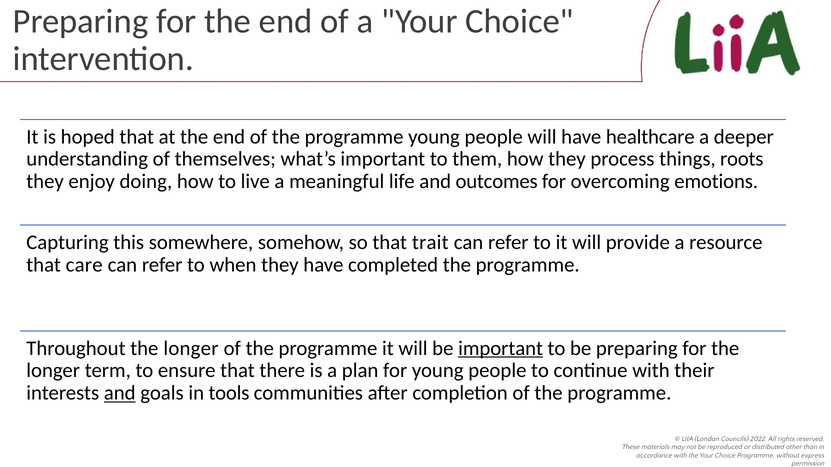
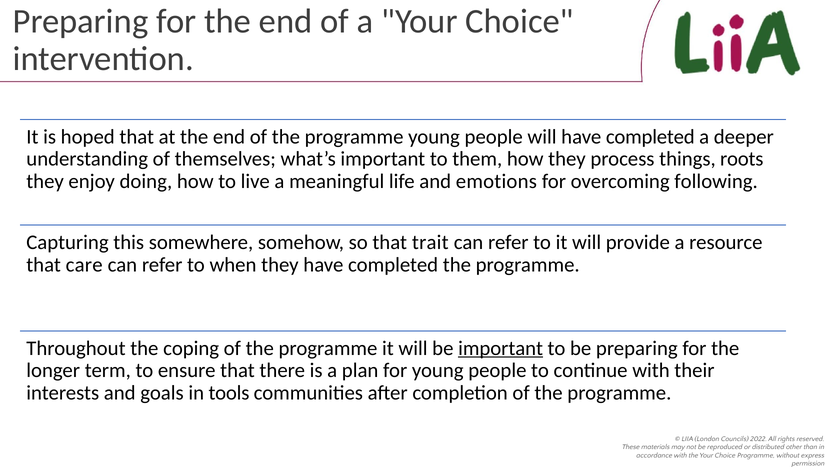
will have healthcare: healthcare -> completed (650, 137)
outcomes: outcomes -> emotions (496, 182)
emotions: emotions -> following (716, 182)
Throughout the longer: longer -> coping (191, 348)
and underline: present -> none (120, 393)
